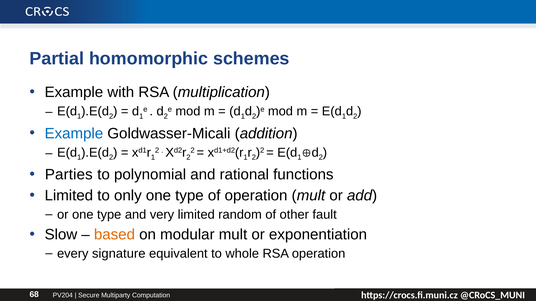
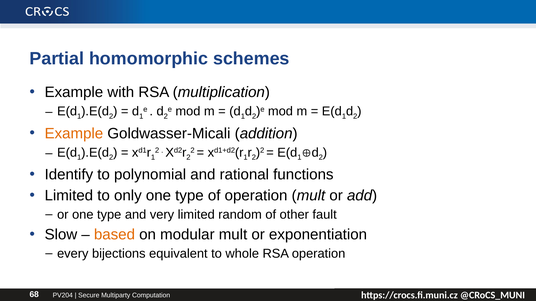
Example colour: blue -> orange (74, 134)
Parties: Parties -> Identify (69, 175)
signature: signature -> bijections (119, 254)
